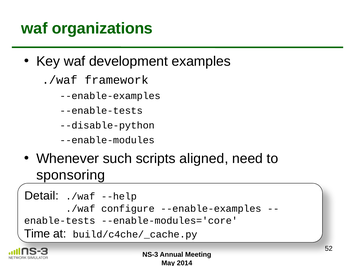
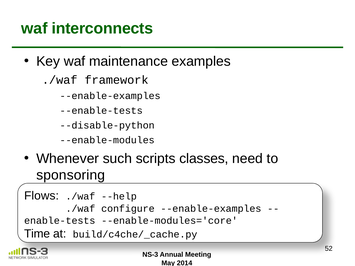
organizations: organizations -> interconnects (102, 28)
development: development -> maintenance (129, 61)
aligned: aligned -> classes (204, 159)
Detail: Detail -> Flows (42, 196)
